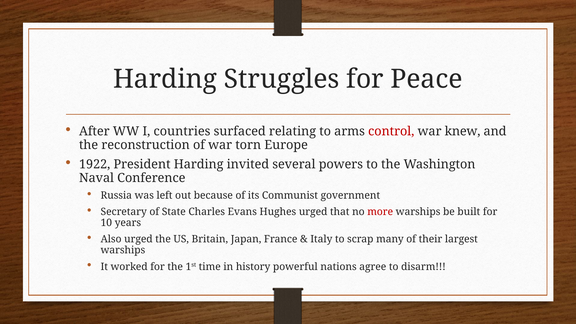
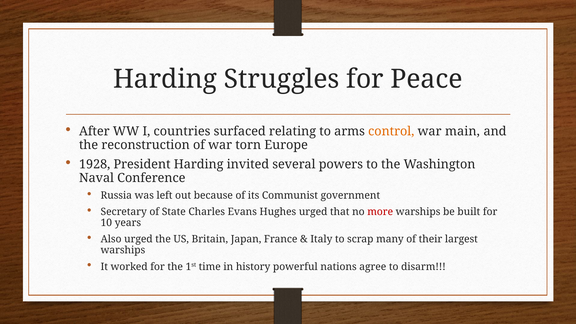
control colour: red -> orange (391, 131)
knew: knew -> main (462, 131)
1922: 1922 -> 1928 (95, 164)
